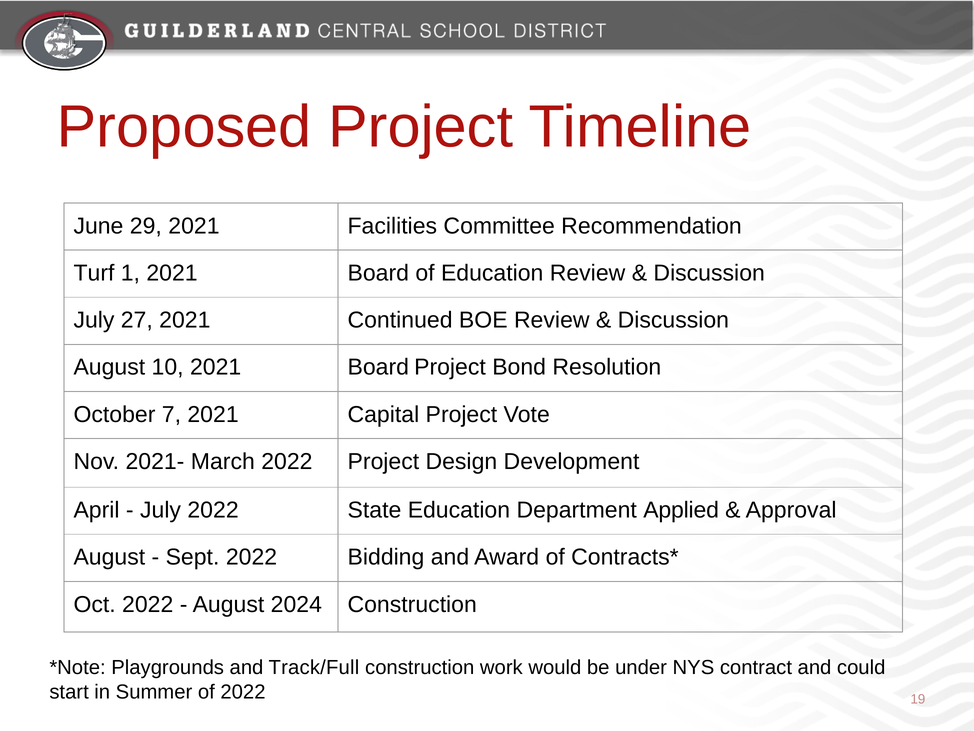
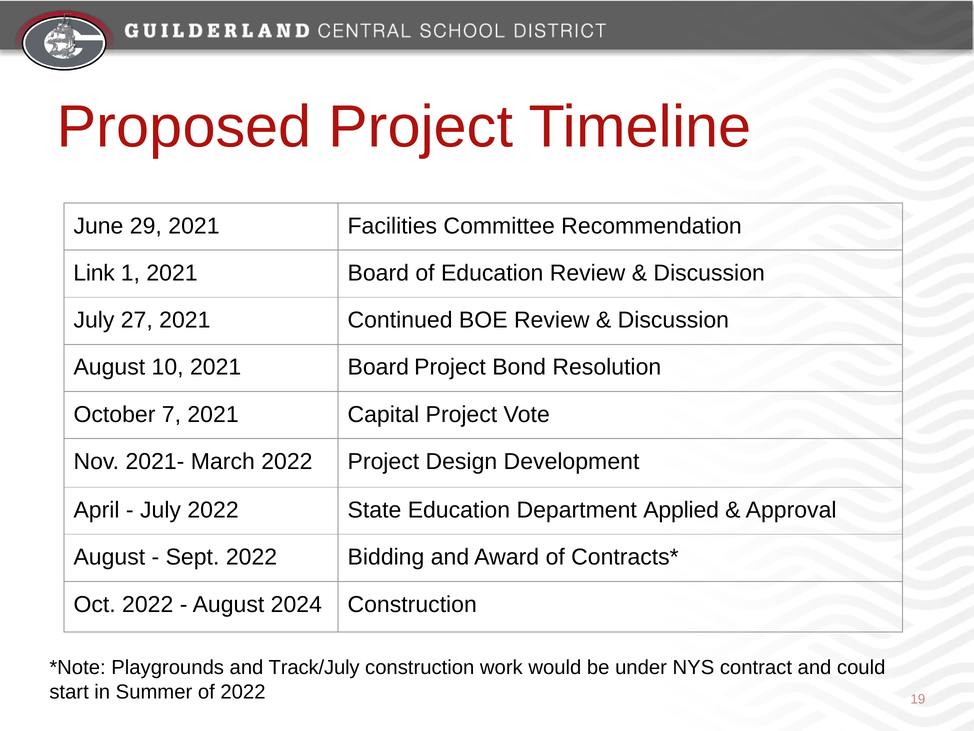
Turf: Turf -> Link (94, 273)
Track/Full: Track/Full -> Track/July (314, 667)
